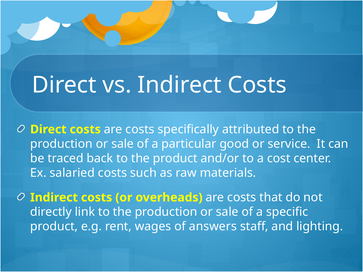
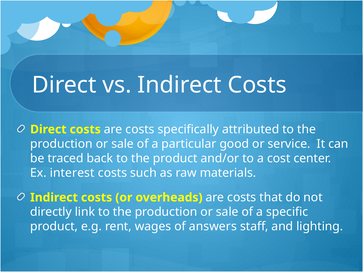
salaried: salaried -> interest (72, 173)
